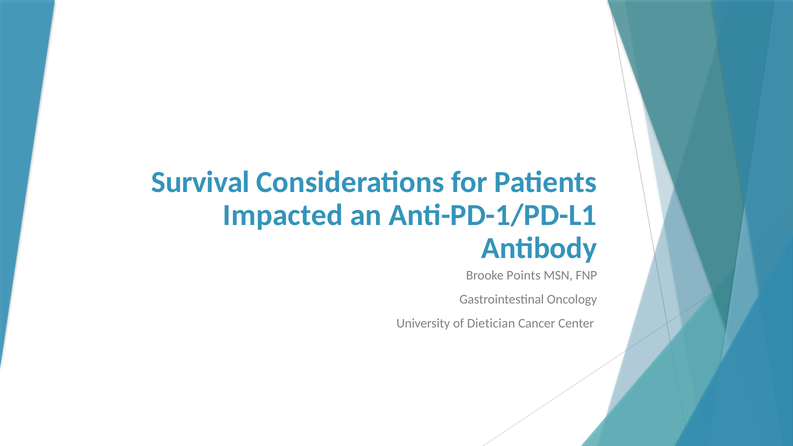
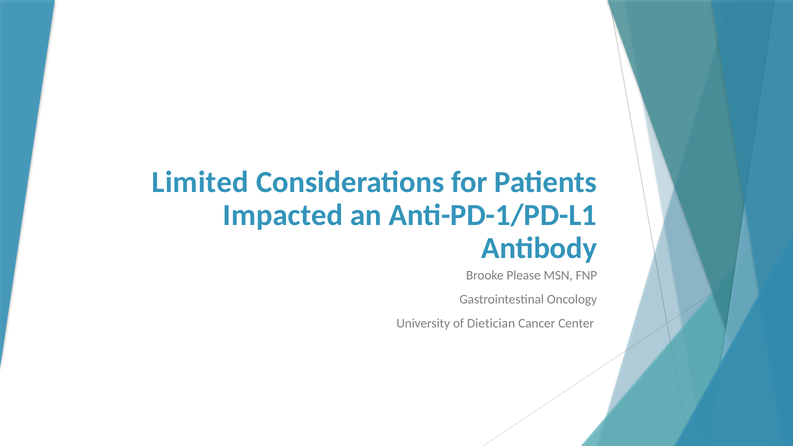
Survival: Survival -> Limited (200, 182)
Points: Points -> Please (524, 275)
